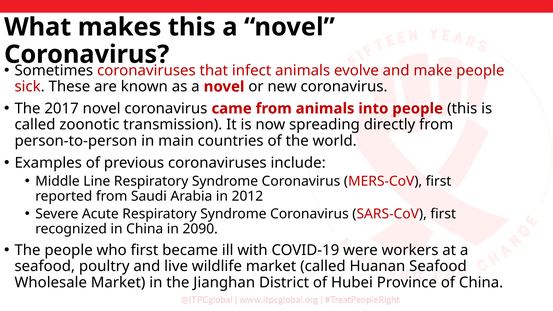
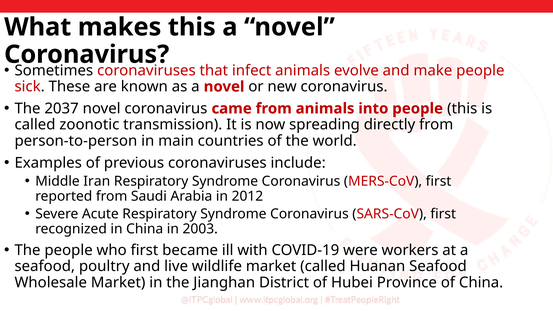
2017: 2017 -> 2037 (62, 109)
Line: Line -> Iran (97, 181)
2090: 2090 -> 2003 (200, 229)
